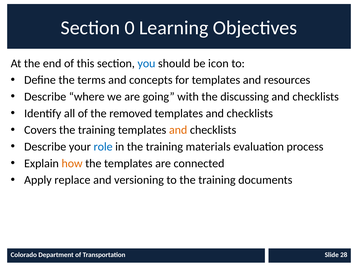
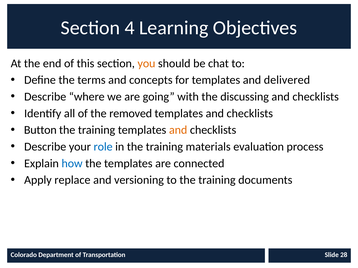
0: 0 -> 4 (130, 28)
you colour: blue -> orange (146, 63)
icon: icon -> chat (218, 63)
resources: resources -> delivered (287, 80)
Covers: Covers -> Button (40, 130)
how colour: orange -> blue (72, 164)
